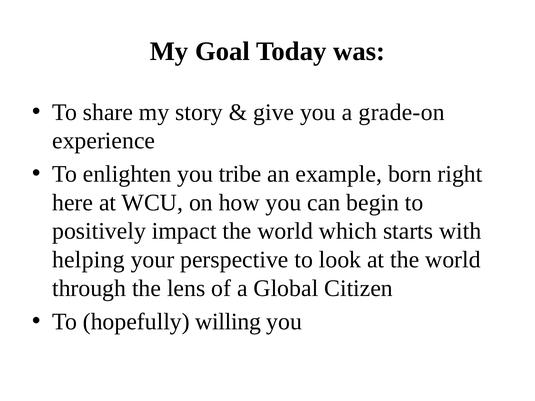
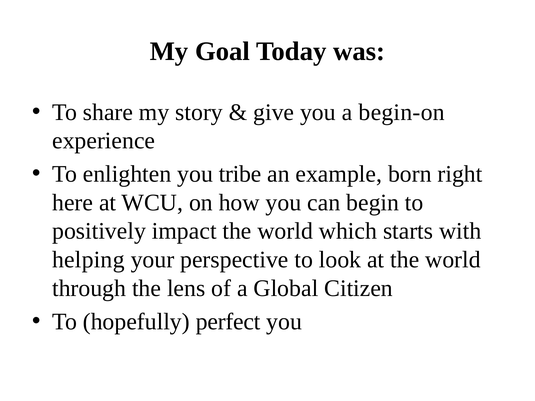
grade-on: grade-on -> begin-on (402, 112)
willing: willing -> perfect (228, 322)
